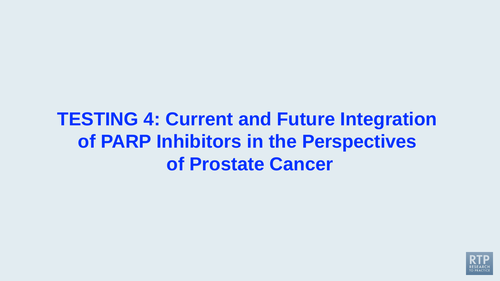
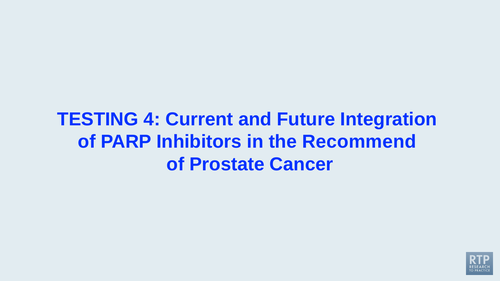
Perspectives: Perspectives -> Recommend (359, 142)
